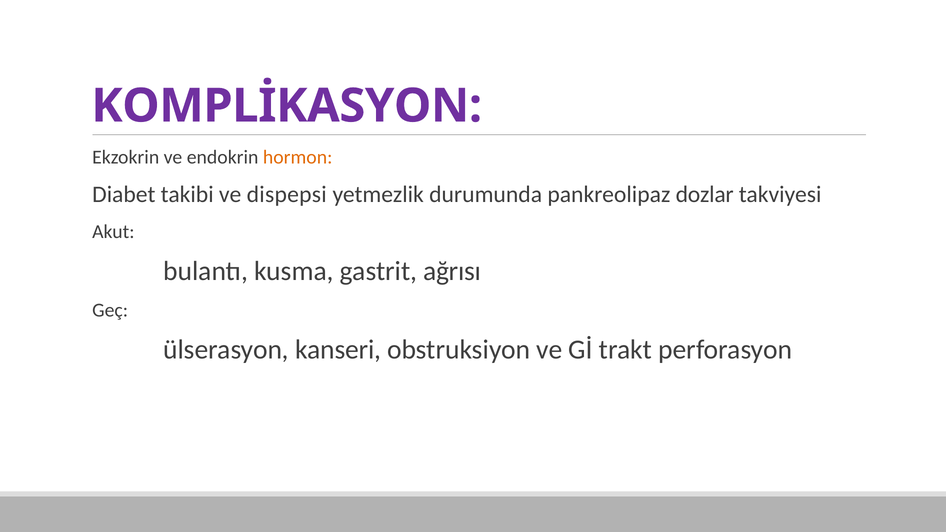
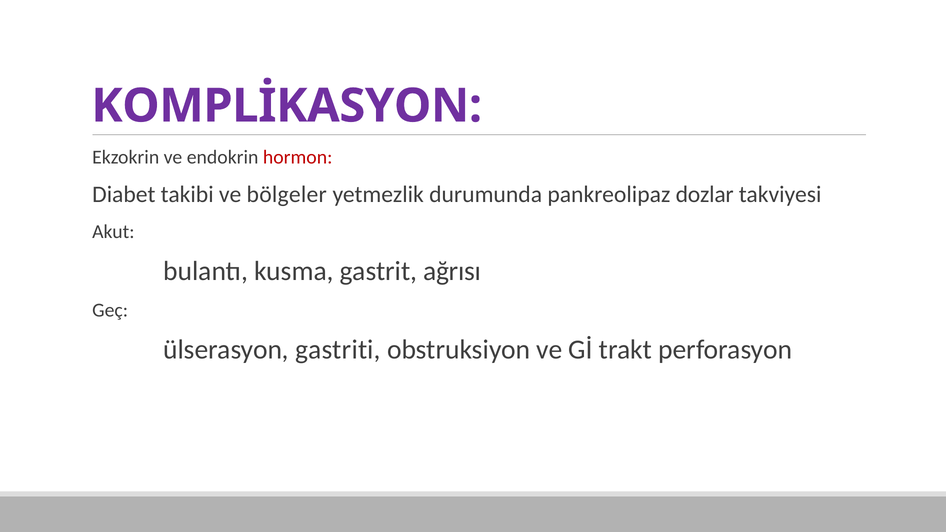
hormon colour: orange -> red (298, 157)
dispepsi: dispepsi -> bölgeler (287, 195)
kanseri: kanseri -> gastriti (338, 350)
